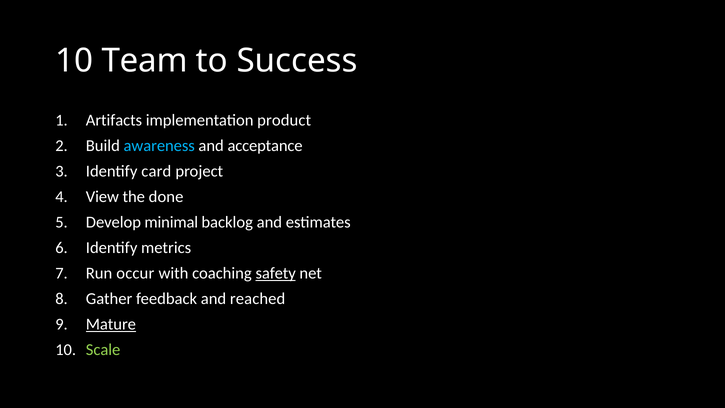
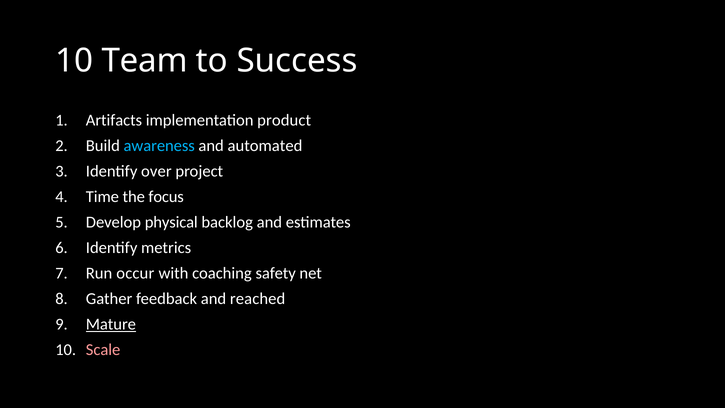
acceptance: acceptance -> automated (265, 146)
card: card -> over (156, 171)
View: View -> Time (102, 197)
done: done -> focus (166, 197)
minimal: minimal -> physical (171, 222)
safety underline: present -> none (276, 273)
Scale colour: light green -> pink (103, 350)
